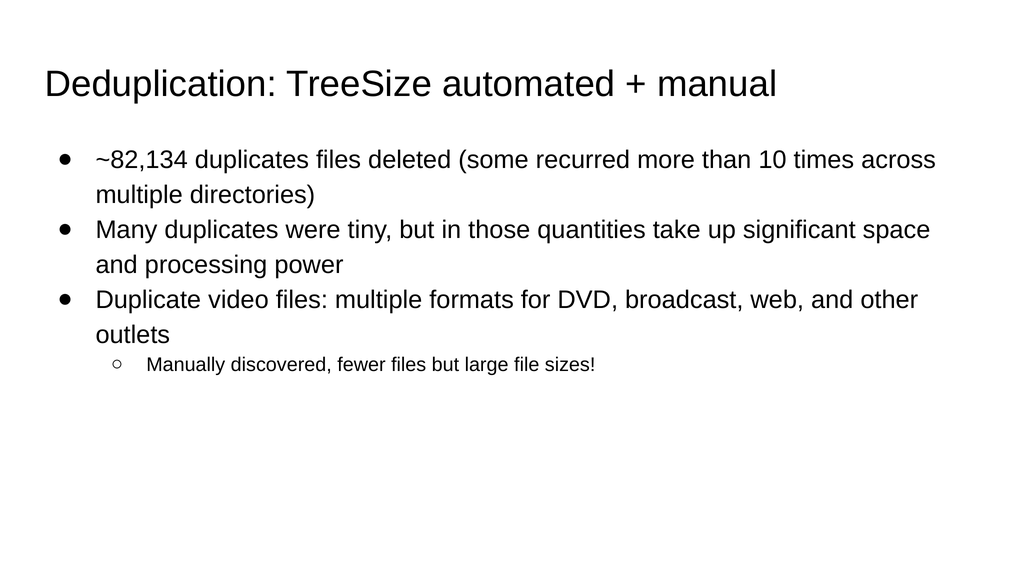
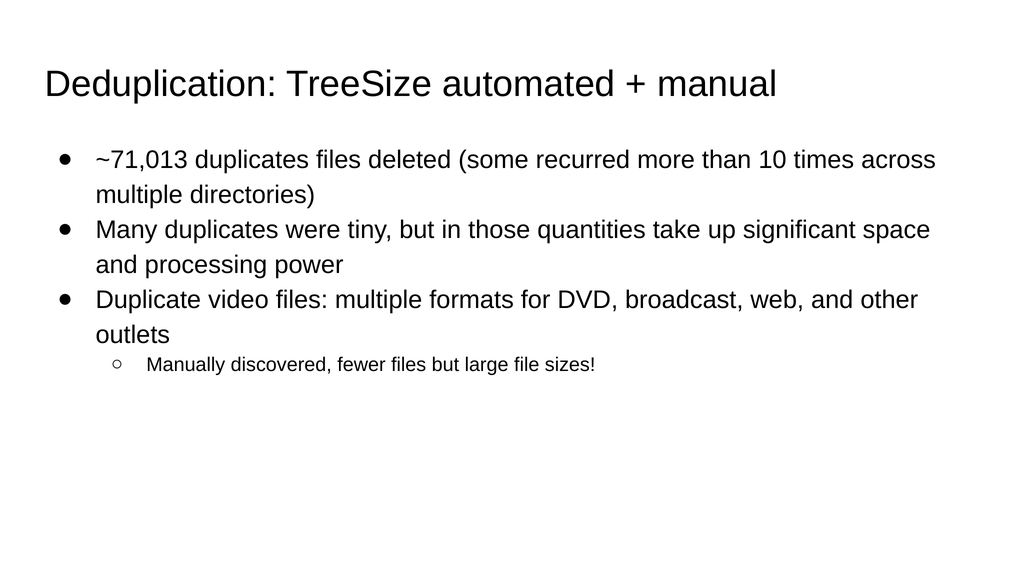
~82,134: ~82,134 -> ~71,013 (142, 160)
